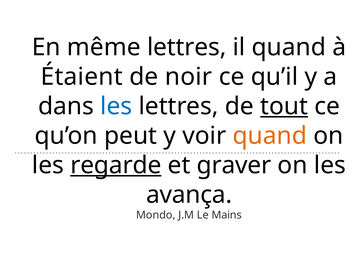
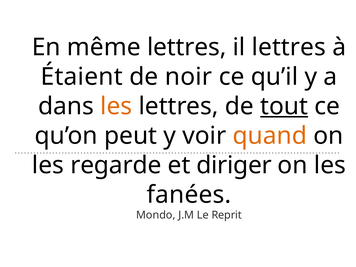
il quand: quand -> lettres (289, 47)
les colour: blue -> orange (116, 106)
regarde underline: present -> none (116, 165)
graver: graver -> diriger (234, 165)
avança: avança -> fanées (189, 195)
Mains: Mains -> Reprit (227, 215)
